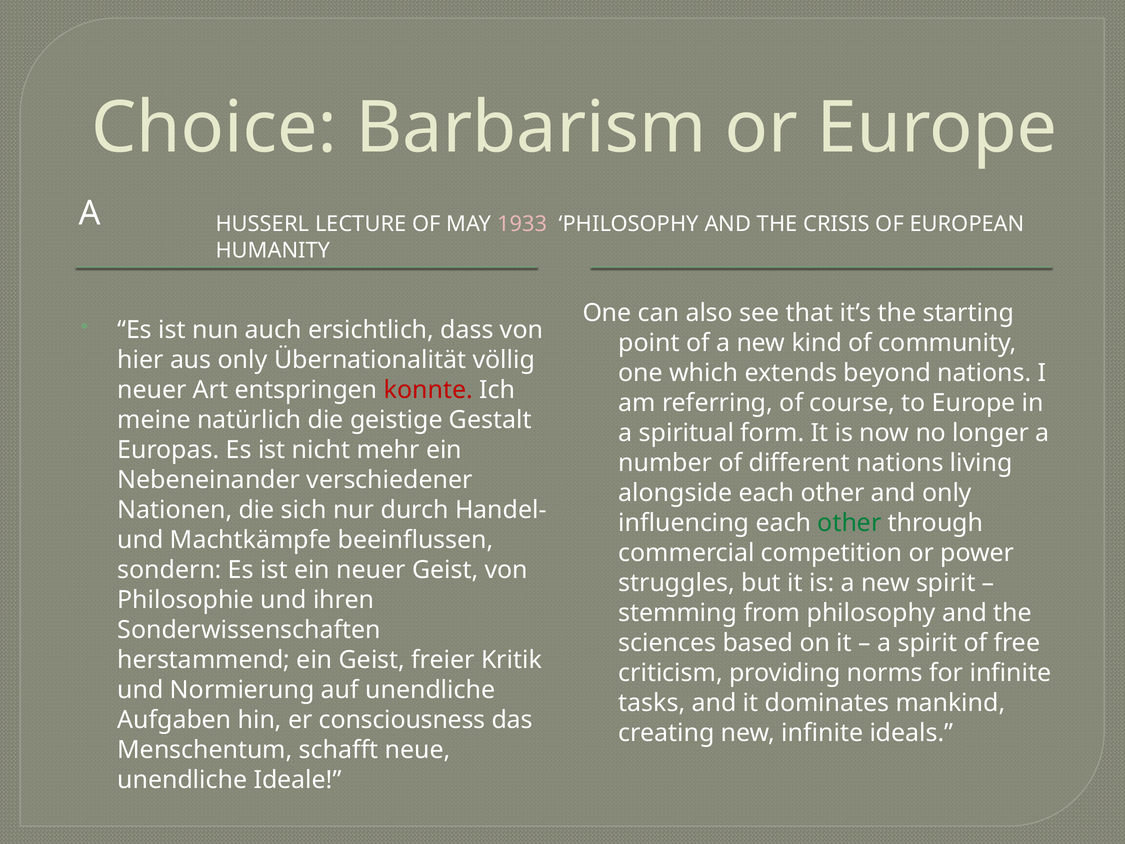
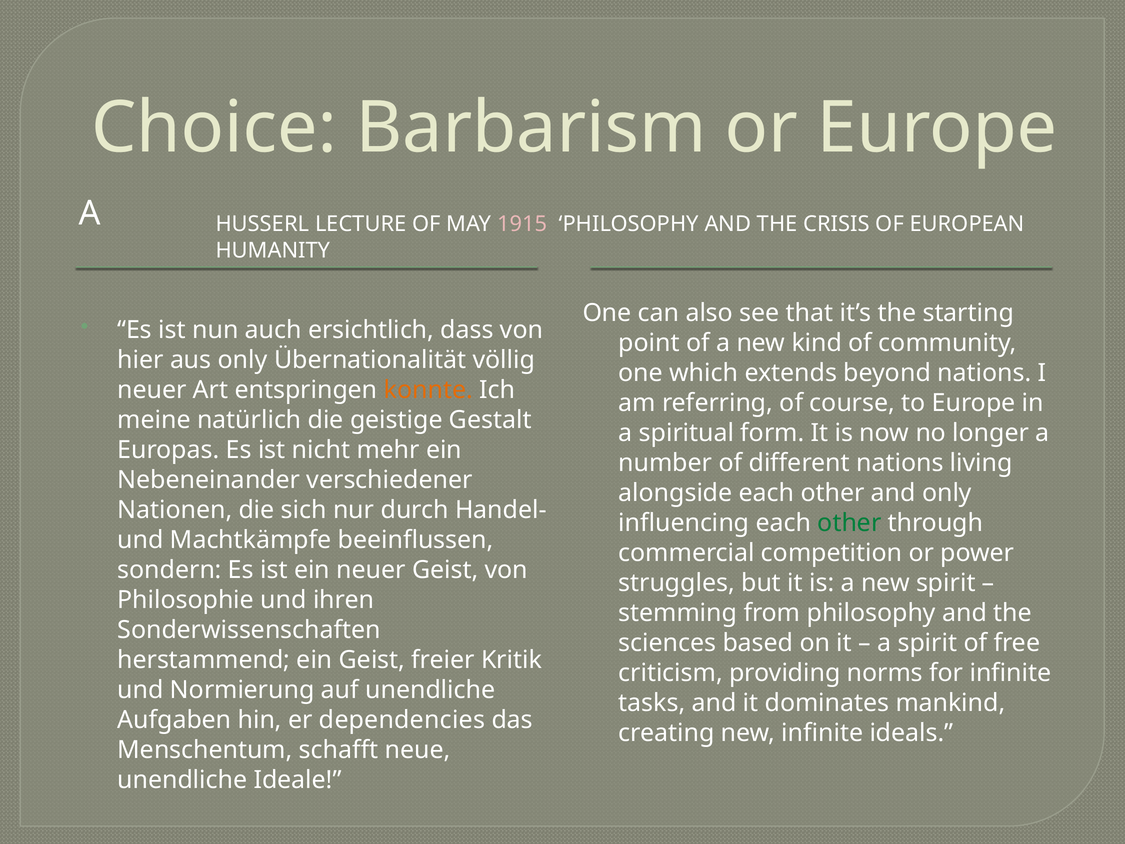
1933: 1933 -> 1915 (522, 224)
konnte colour: red -> orange (428, 390)
consciousness: consciousness -> dependencies (402, 720)
